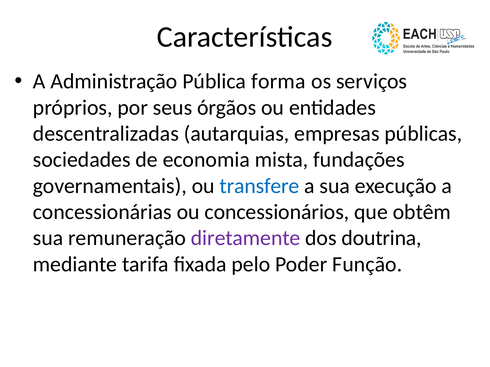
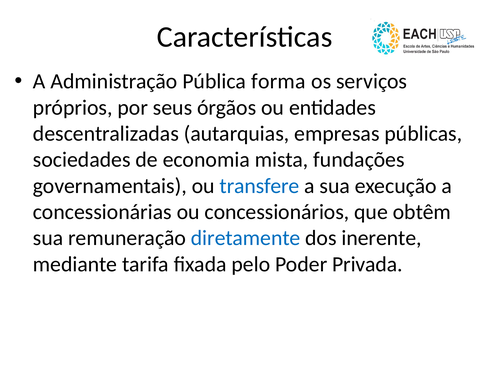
diretamente colour: purple -> blue (246, 238)
doutrina: doutrina -> inerente (382, 238)
Função: Função -> Privada (367, 265)
